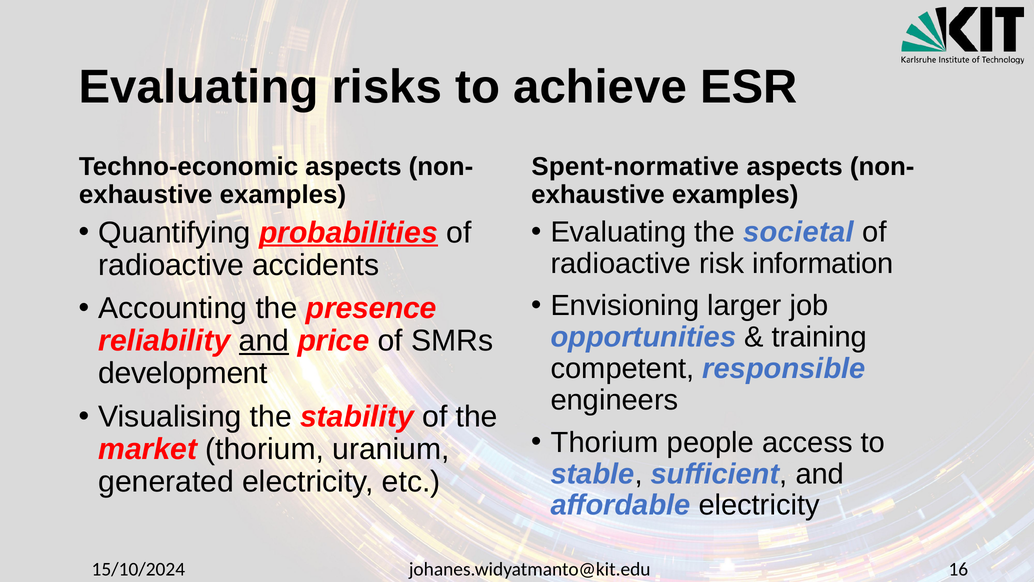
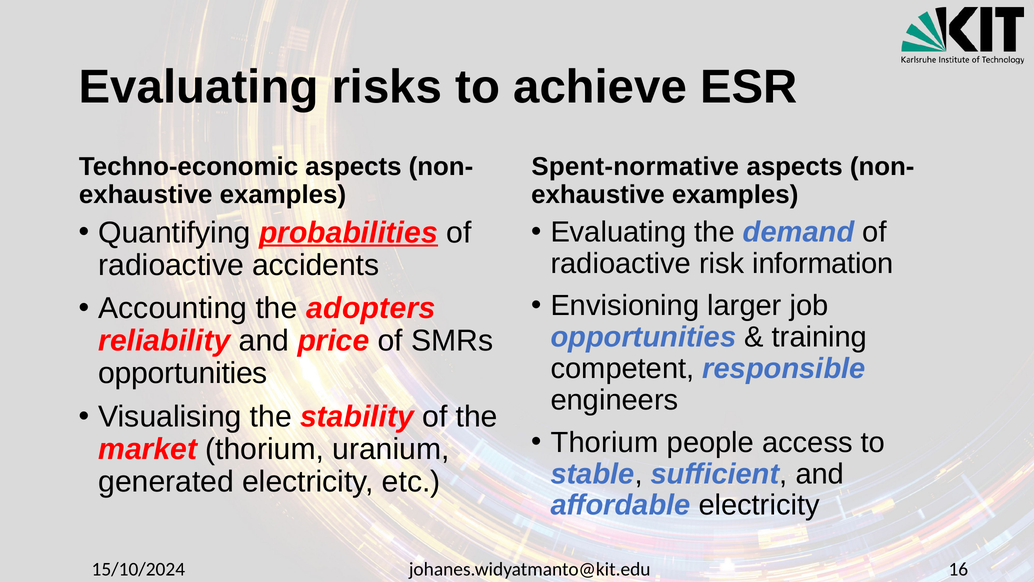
societal: societal -> demand (799, 232)
presence: presence -> adopters (371, 308)
and underline: present -> none (264, 341)
development: development -> opportunities (183, 373)
